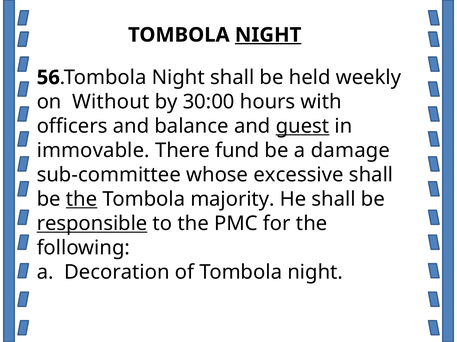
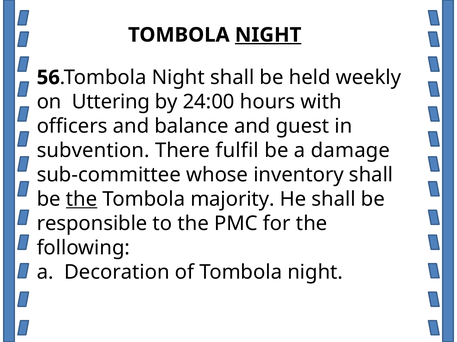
Without: Without -> Uttering (111, 102)
30:00: 30:00 -> 24:00 (209, 102)
guest underline: present -> none (303, 126)
immovable: immovable -> subvention (93, 151)
fund: fund -> fulfil (237, 151)
excessive: excessive -> inventory (299, 175)
responsible underline: present -> none (92, 224)
